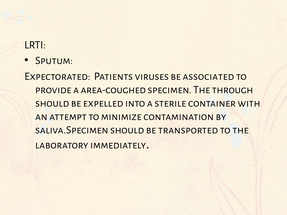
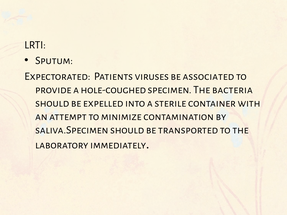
area-coughed: area-coughed -> hole-coughed (113, 90)
through: through -> bacteria (232, 90)
